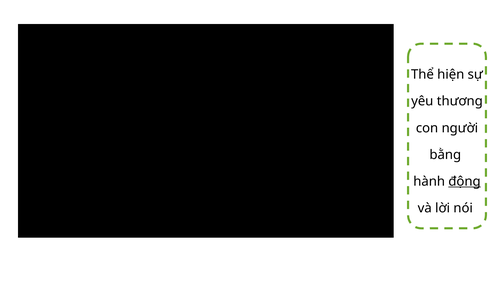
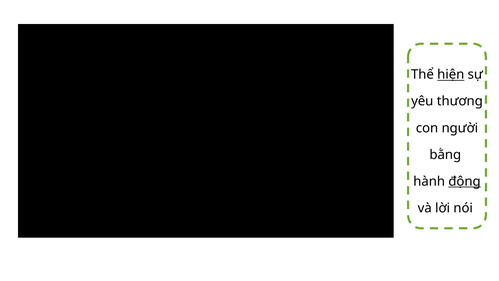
hiện underline: none -> present (451, 75)
